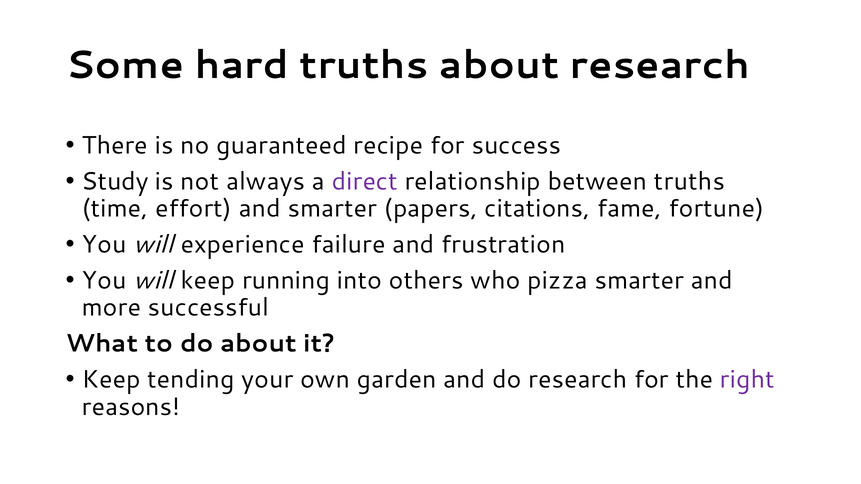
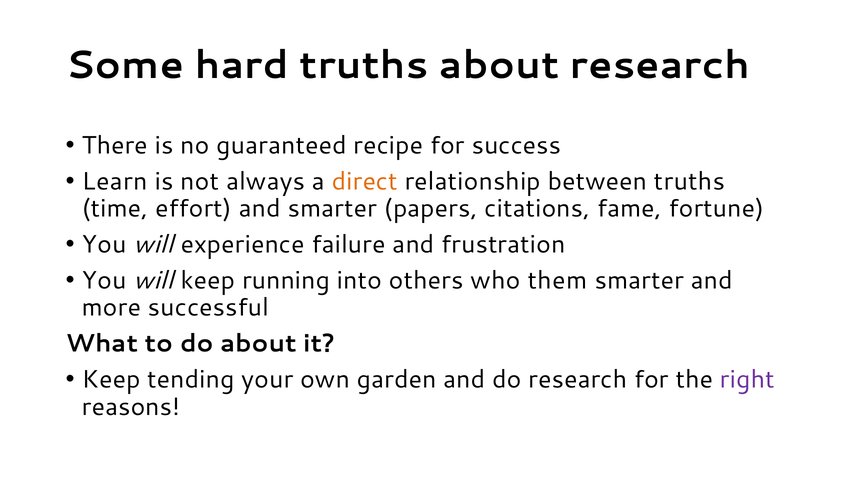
Study: Study -> Learn (115, 182)
direct colour: purple -> orange (365, 182)
pizza: pizza -> them (557, 281)
